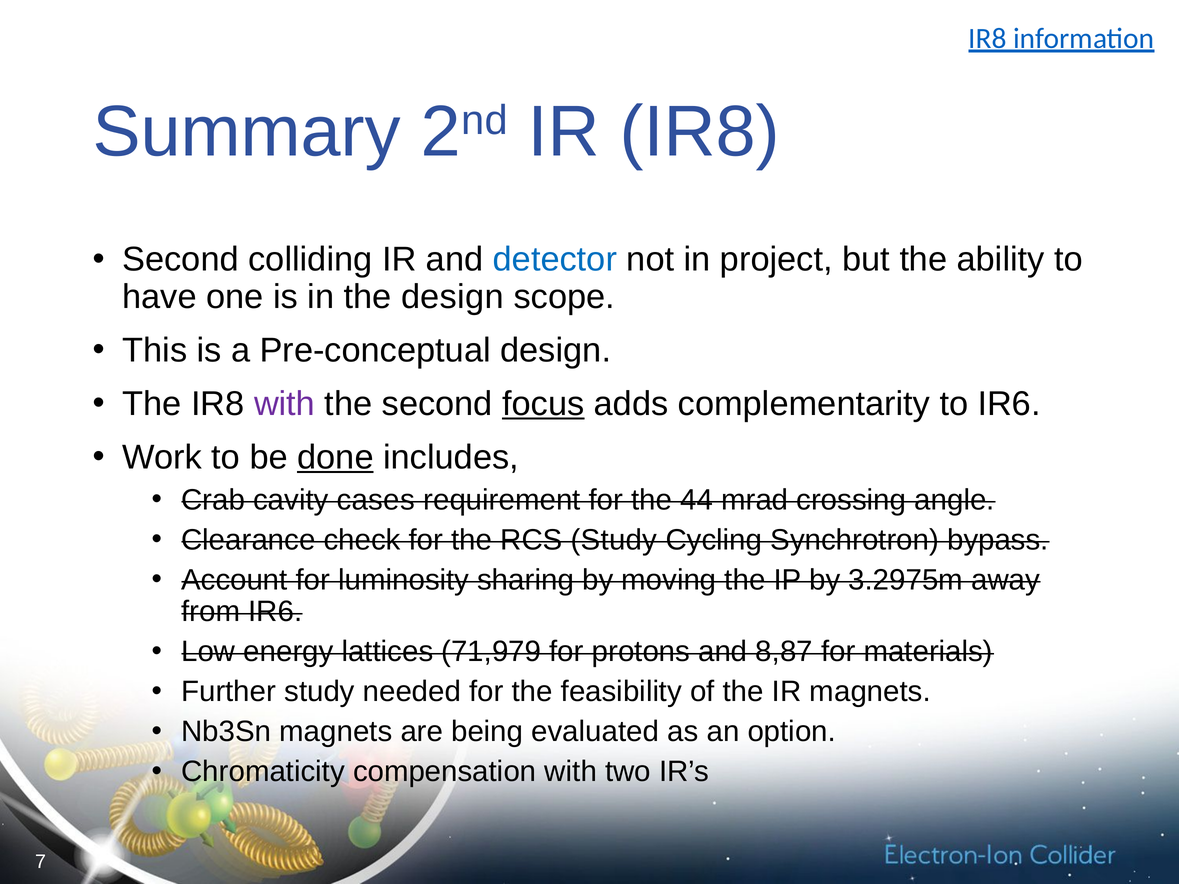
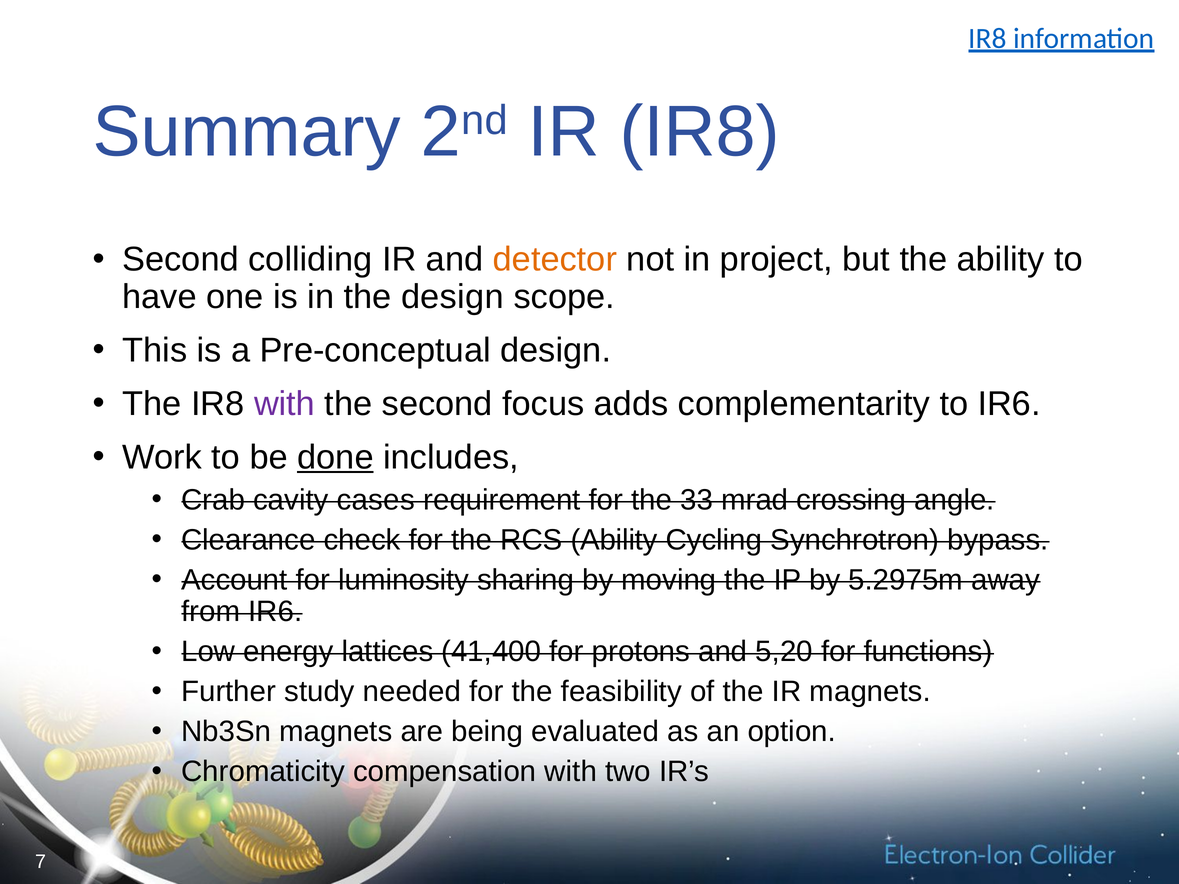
detector colour: blue -> orange (555, 260)
focus underline: present -> none (543, 404)
44: 44 -> 33 (697, 500)
RCS Study: Study -> Ability (614, 540)
3.2975m: 3.2975m -> 5.2975m (906, 580)
71,979: 71,979 -> 41,400 (491, 652)
8,87: 8,87 -> 5,20 (784, 652)
materials: materials -> functions (928, 652)
